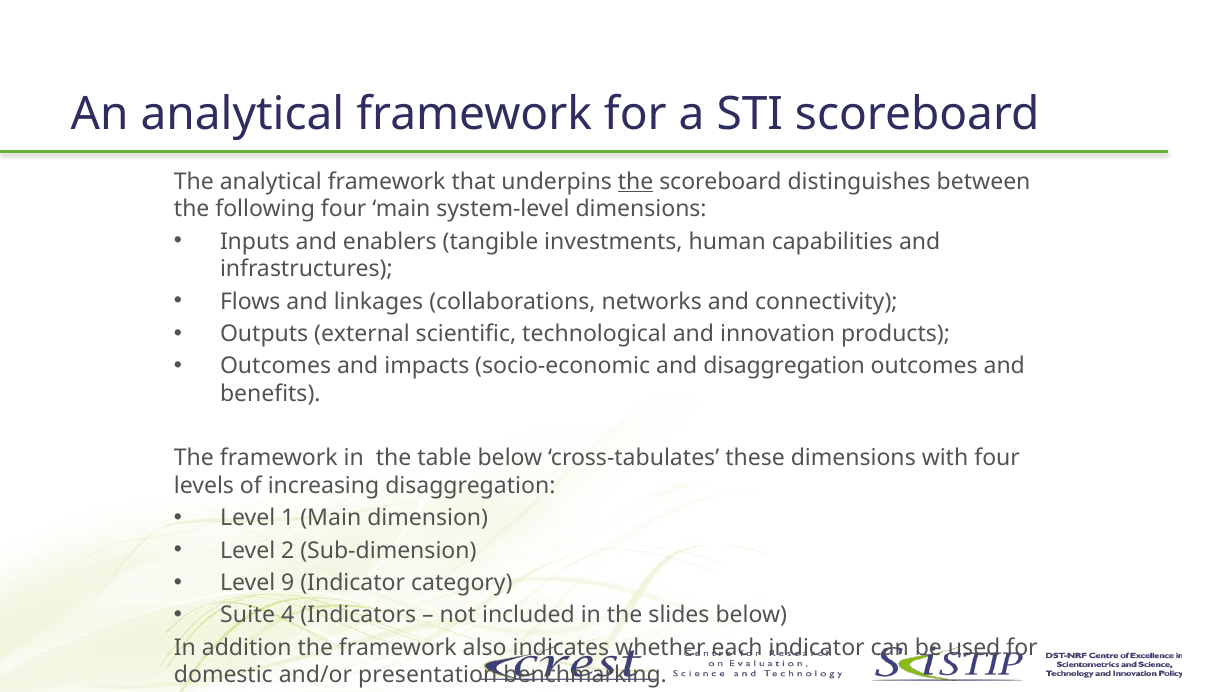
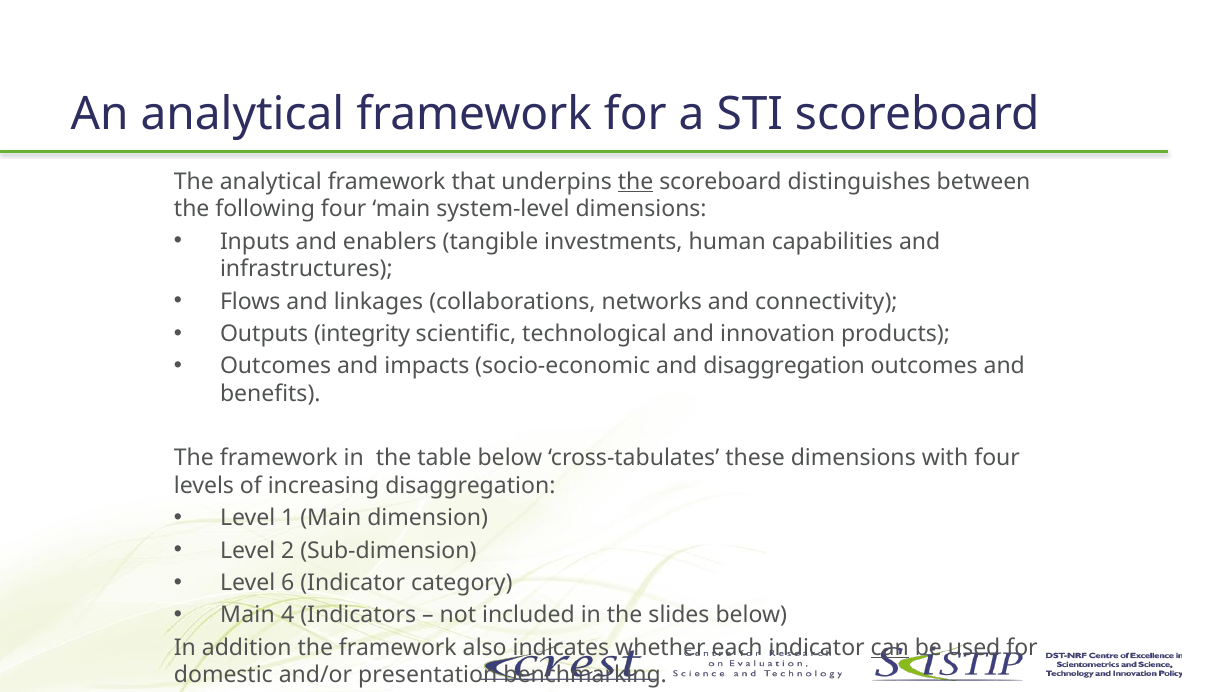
external: external -> integrity (362, 333)
9: 9 -> 6 (288, 582)
Suite: Suite -> Main (248, 615)
can underline: none -> present (890, 647)
